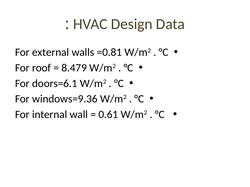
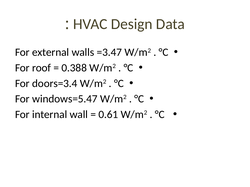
=0.81: =0.81 -> =3.47 (109, 52)
8.479: 8.479 -> 0.388 (74, 68)
doors=6.1: doors=6.1 -> doors=3.4 (55, 84)
windows=9.36: windows=9.36 -> windows=5.47 (65, 99)
